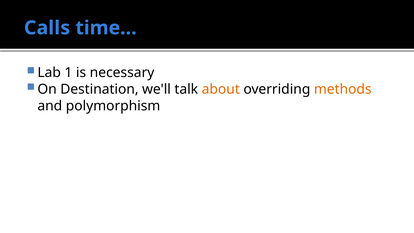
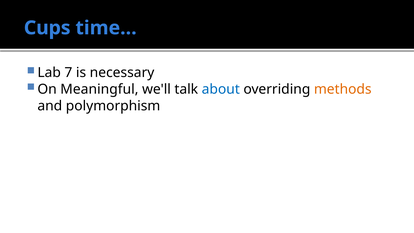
Calls: Calls -> Cups (47, 28)
1: 1 -> 7 (68, 73)
Destination: Destination -> Meaningful (99, 89)
about colour: orange -> blue (221, 89)
